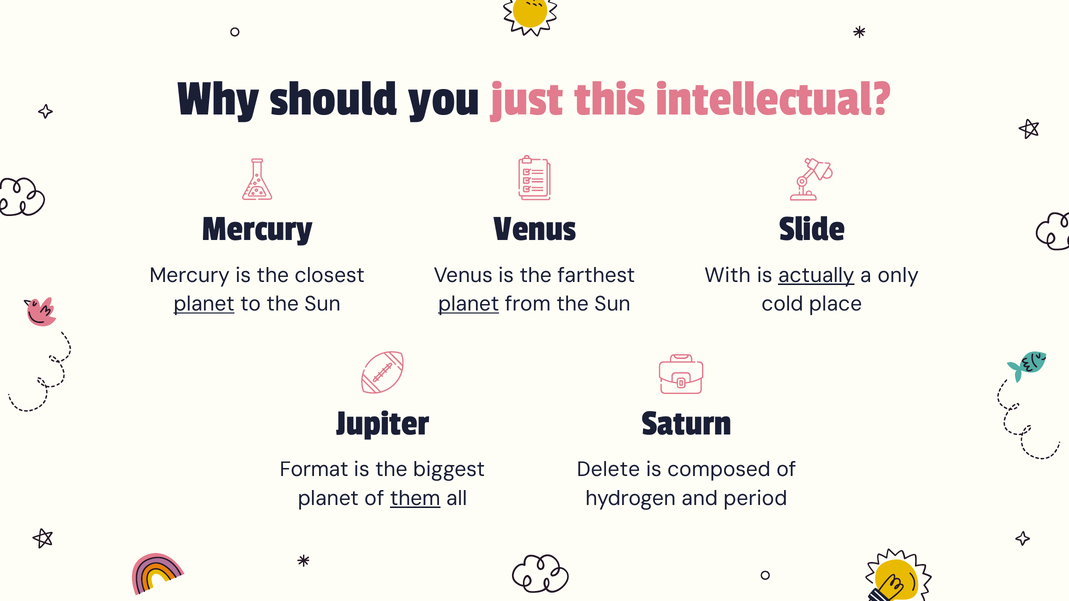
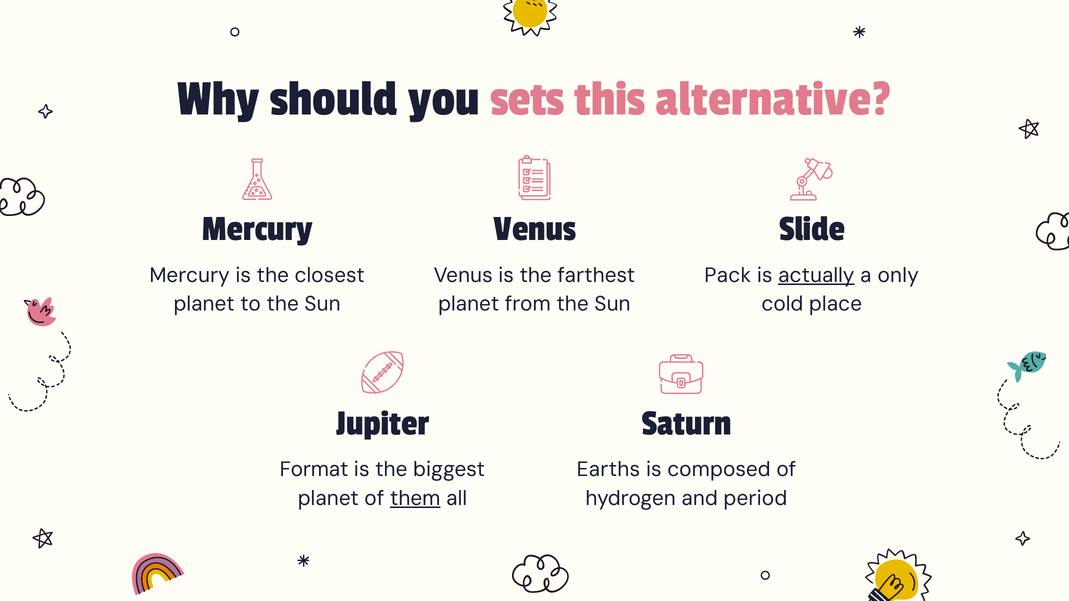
just: just -> sets (527, 98)
intellectual: intellectual -> alternative (774, 98)
With: With -> Pack (728, 276)
planet underline: present -> none (204, 304)
planet underline: present -> none (469, 304)
Delete: Delete -> Earths (608, 470)
